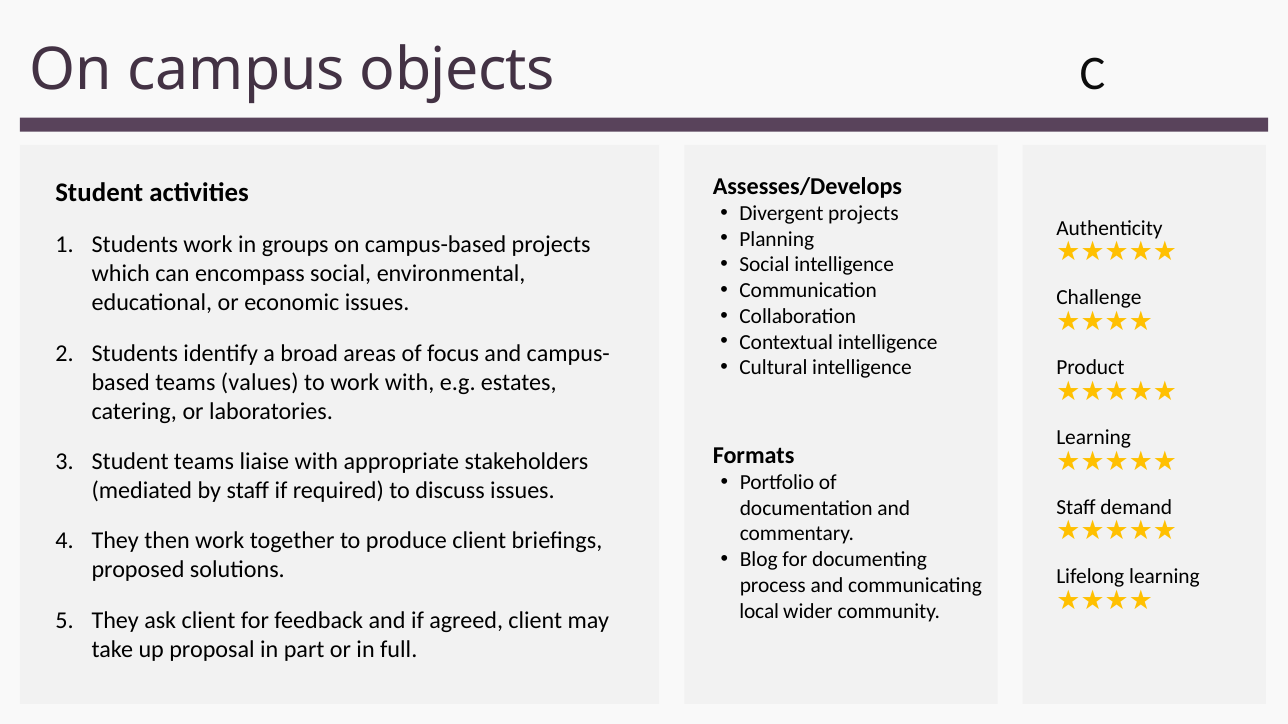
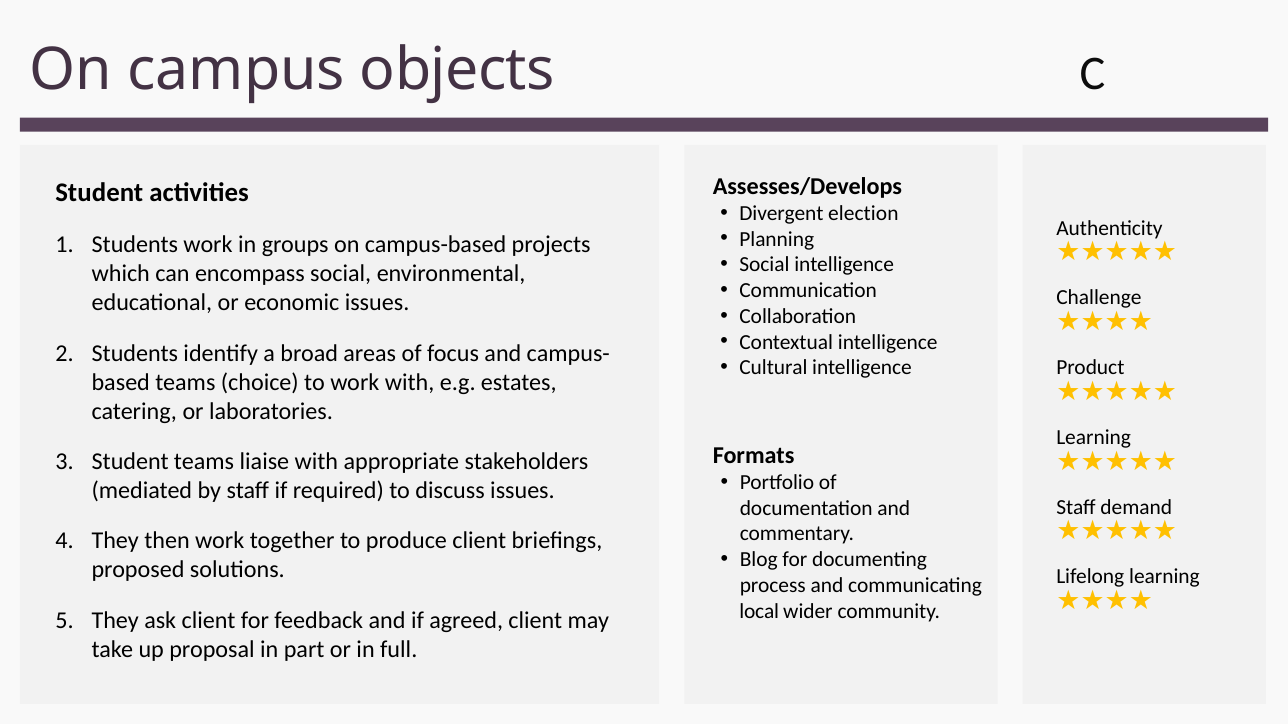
Divergent projects: projects -> election (863, 213)
values: values -> choice (260, 382)
